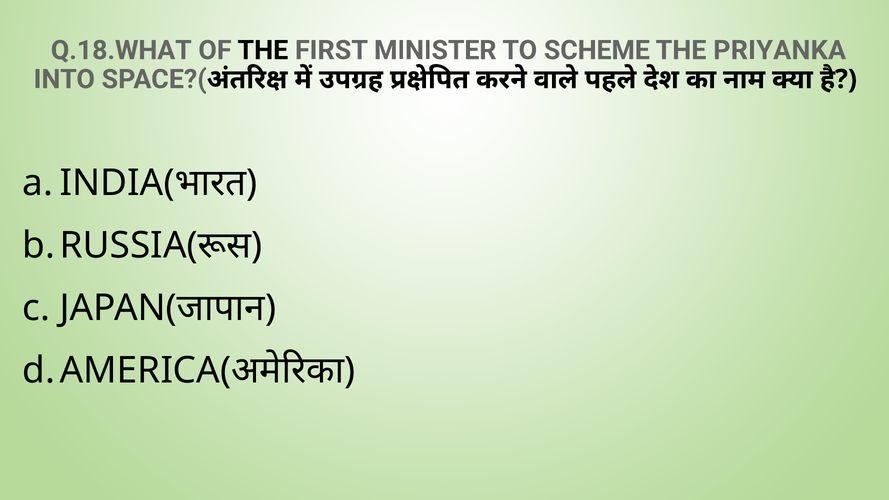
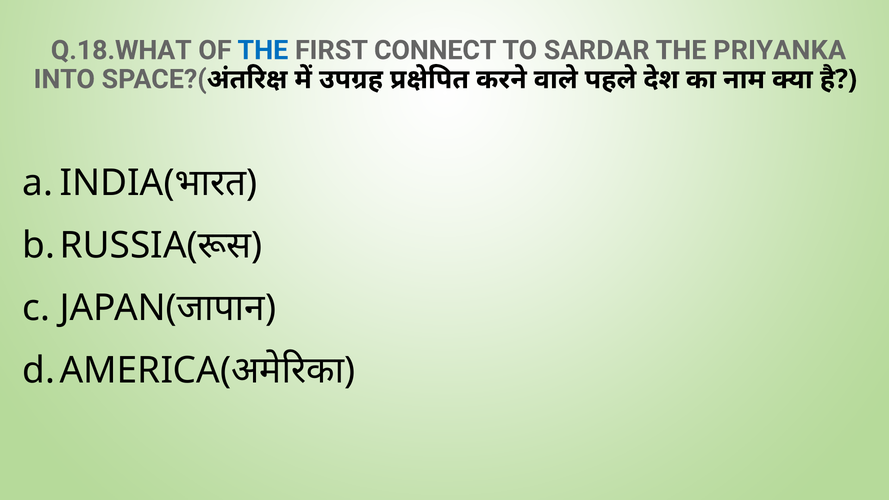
THE colour: black -> blue (263, 50)
MINISTER: MINISTER -> CONNECT (435, 50)
SCHEME: SCHEME -> SARDAR (597, 50)
